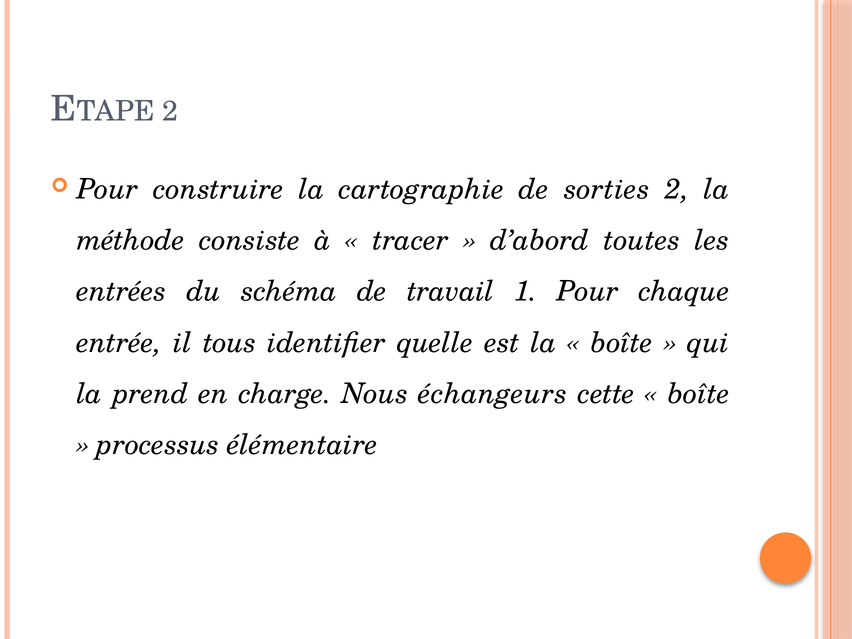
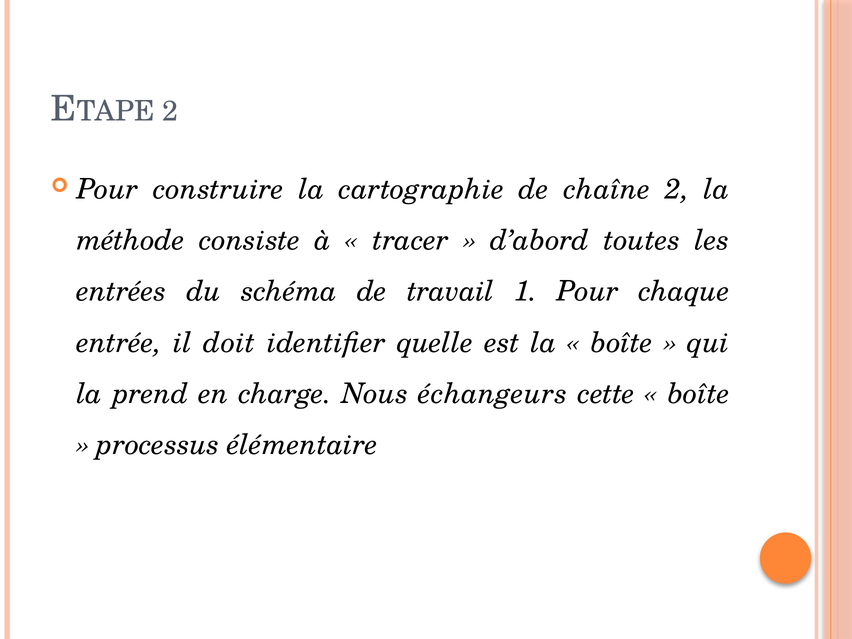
sorties: sorties -> chaîne (607, 189)
tous: tous -> doit (229, 343)
